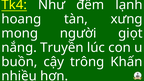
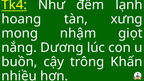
người: người -> nhậm (78, 33)
Truyền: Truyền -> Dương (62, 48)
